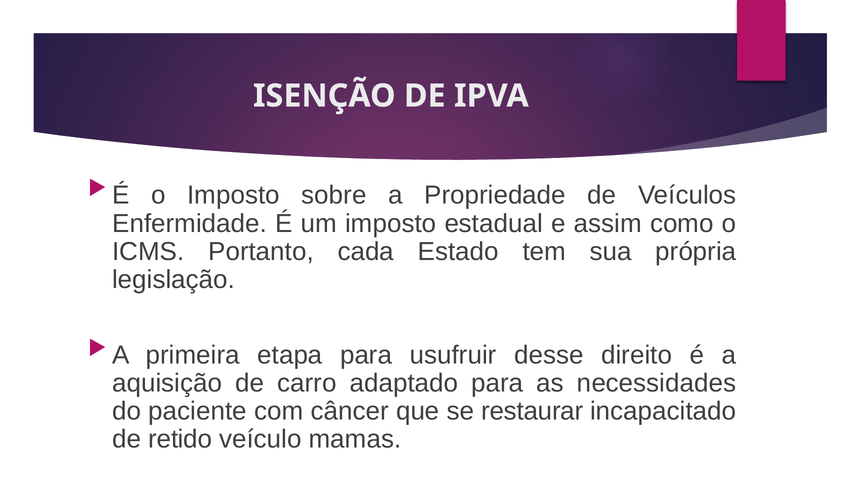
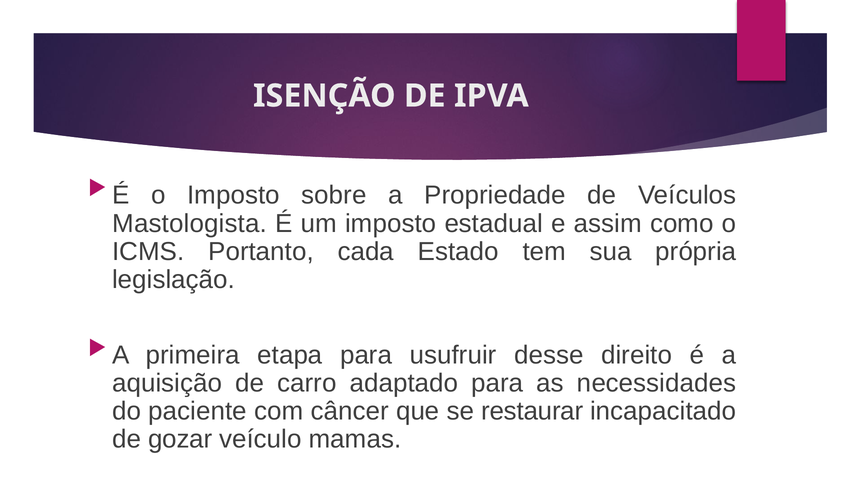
Enfermidade: Enfermidade -> Mastologista (190, 224)
retido: retido -> gozar (180, 440)
